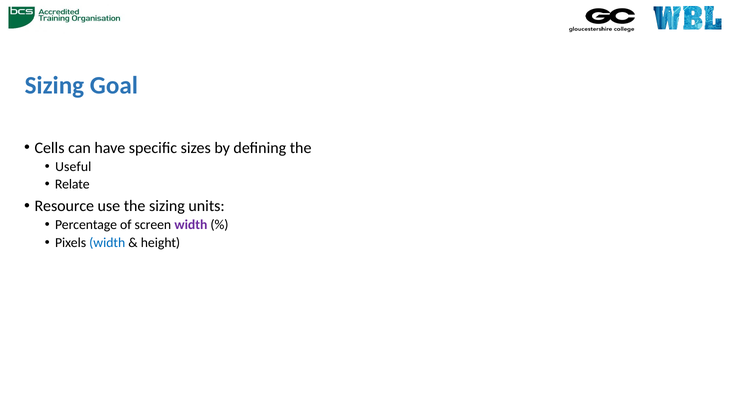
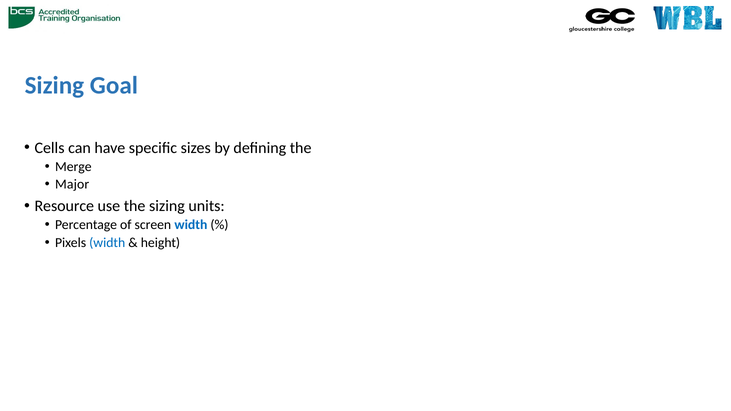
Useful: Useful -> Merge (73, 167)
Relate: Relate -> Major (72, 184)
width colour: purple -> blue (191, 225)
